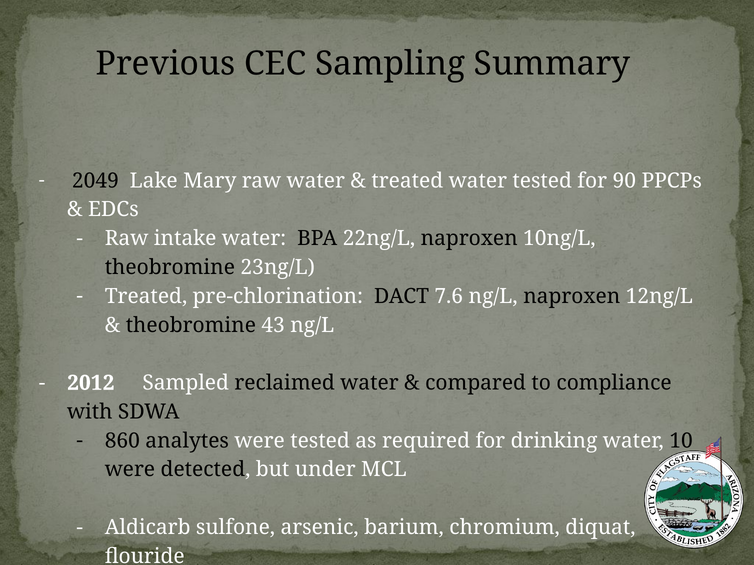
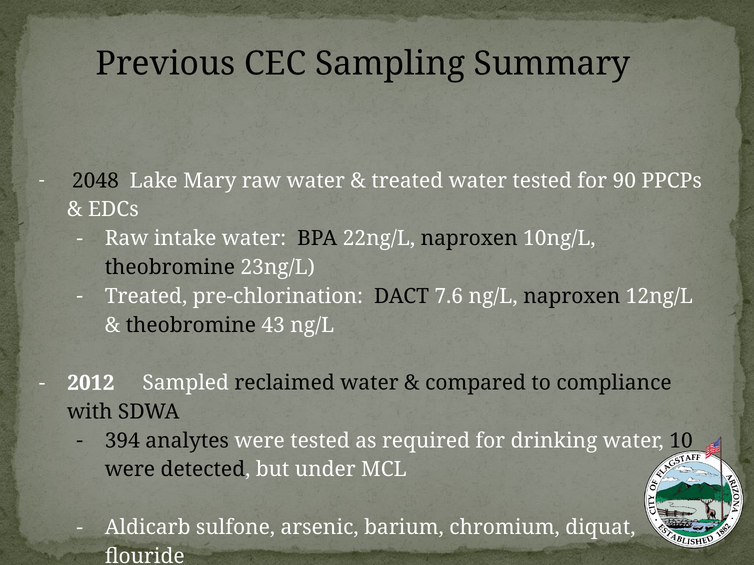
2049: 2049 -> 2048 (95, 181)
860: 860 -> 394 (122, 441)
